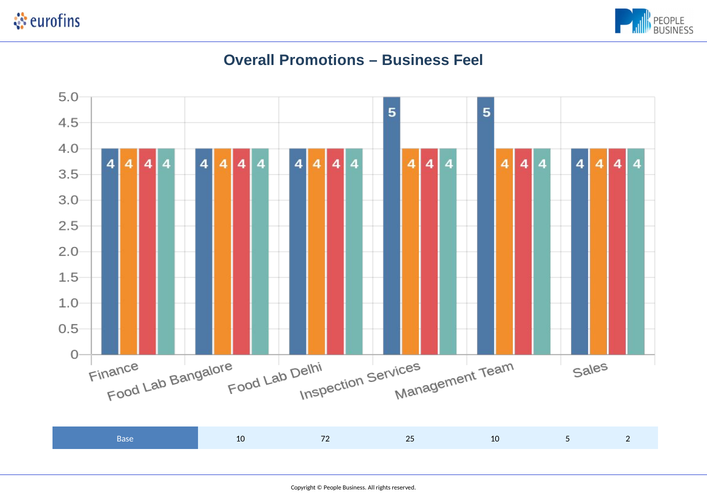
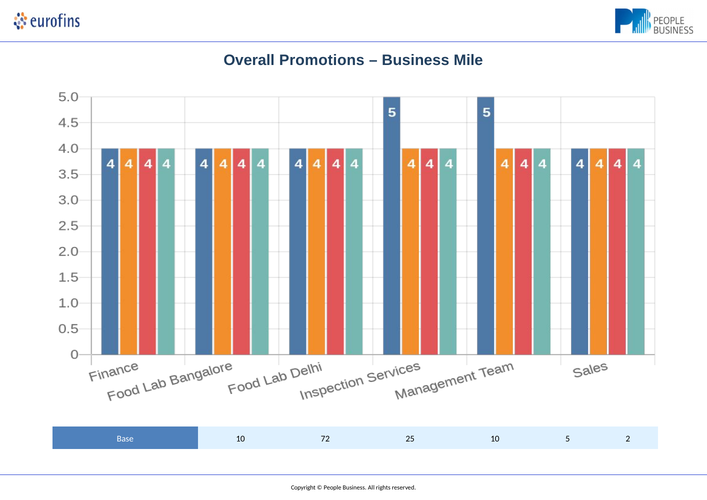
Feel: Feel -> Mile (468, 60)
